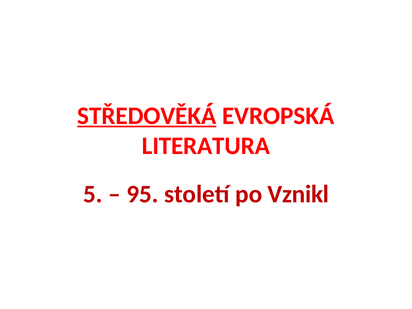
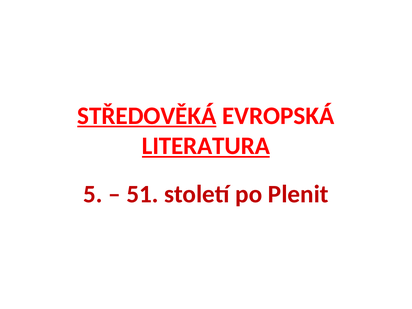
LITERATURA underline: none -> present (206, 146)
95: 95 -> 51 (143, 194)
Vznikl: Vznikl -> Plenit (298, 194)
